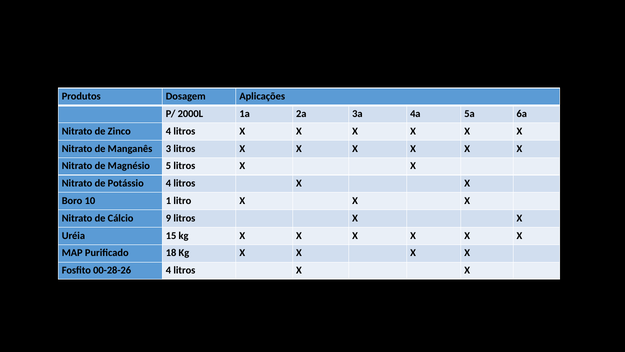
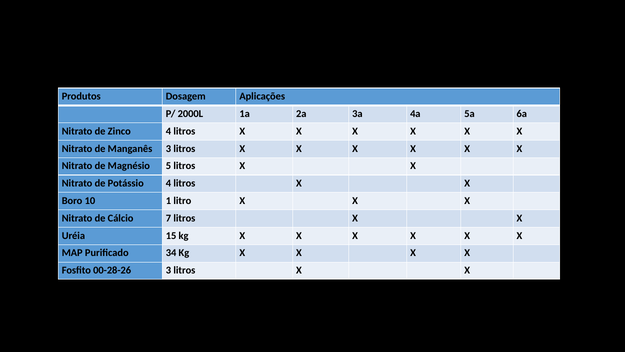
9: 9 -> 7 (168, 218)
18: 18 -> 34 (171, 253)
00-28-26 4: 4 -> 3 (168, 270)
